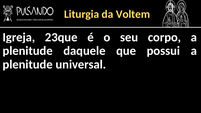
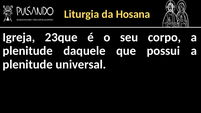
Voltem: Voltem -> Hosana (133, 14)
